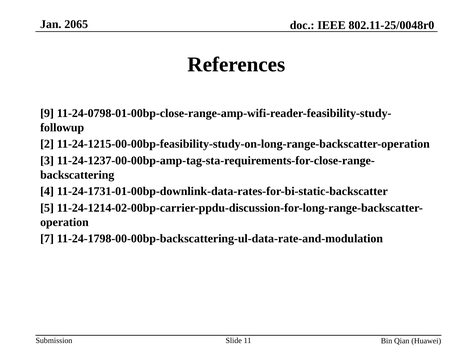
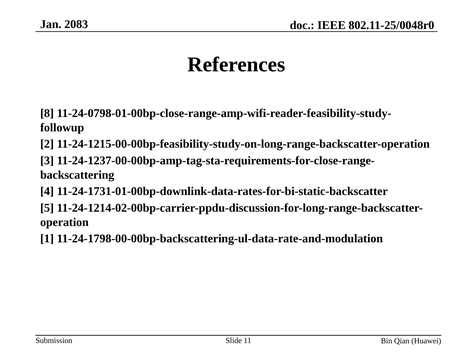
2065: 2065 -> 2083 (76, 24)
9: 9 -> 8 (47, 113)
7: 7 -> 1 (47, 239)
